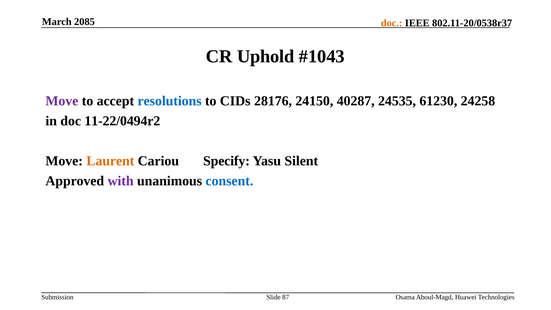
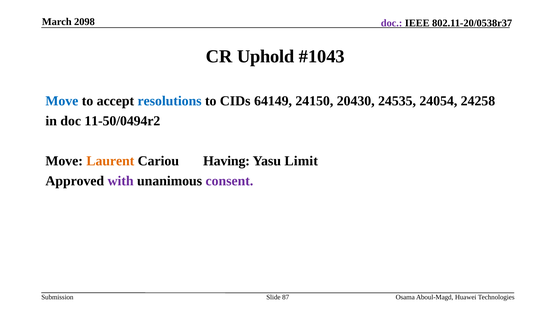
2085: 2085 -> 2098 (84, 22)
doc colour: orange -> purple (392, 23)
Move colour: purple -> blue (62, 101)
28176: 28176 -> 64149 (273, 101)
40287: 40287 -> 20430 (356, 101)
61230: 61230 -> 24054 (438, 101)
11-22/0494r2: 11-22/0494r2 -> 11-50/0494r2 (122, 121)
Specify: Specify -> Having (227, 161)
Silent: Silent -> Limit (301, 161)
consent colour: blue -> purple (229, 181)
